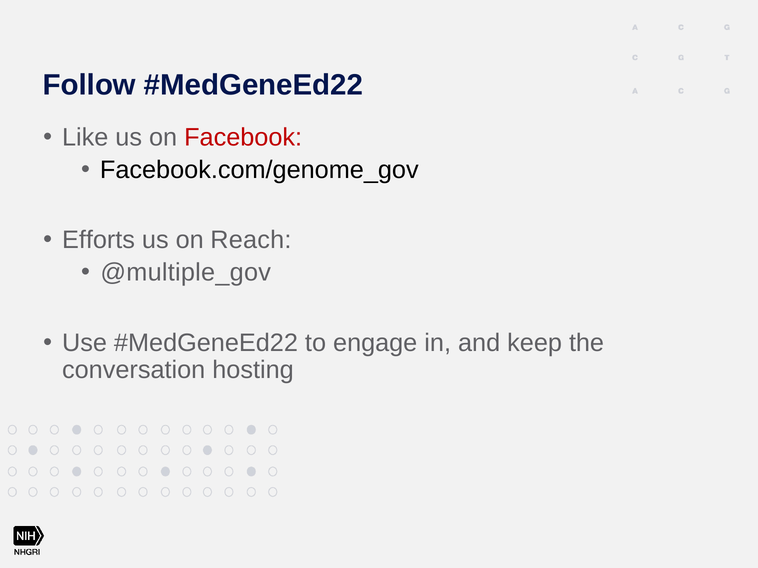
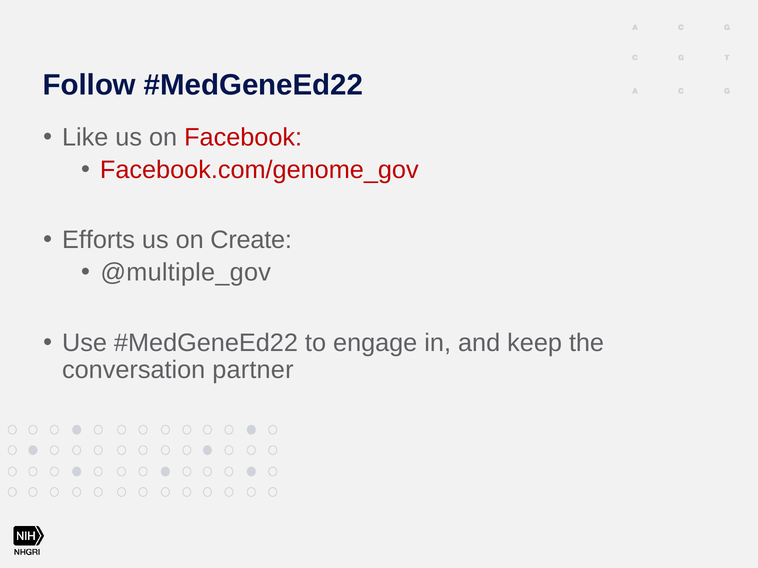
Facebook.com/genome_gov colour: black -> red (259, 170)
Reach: Reach -> Create (251, 240)
hosting: hosting -> partner (253, 370)
